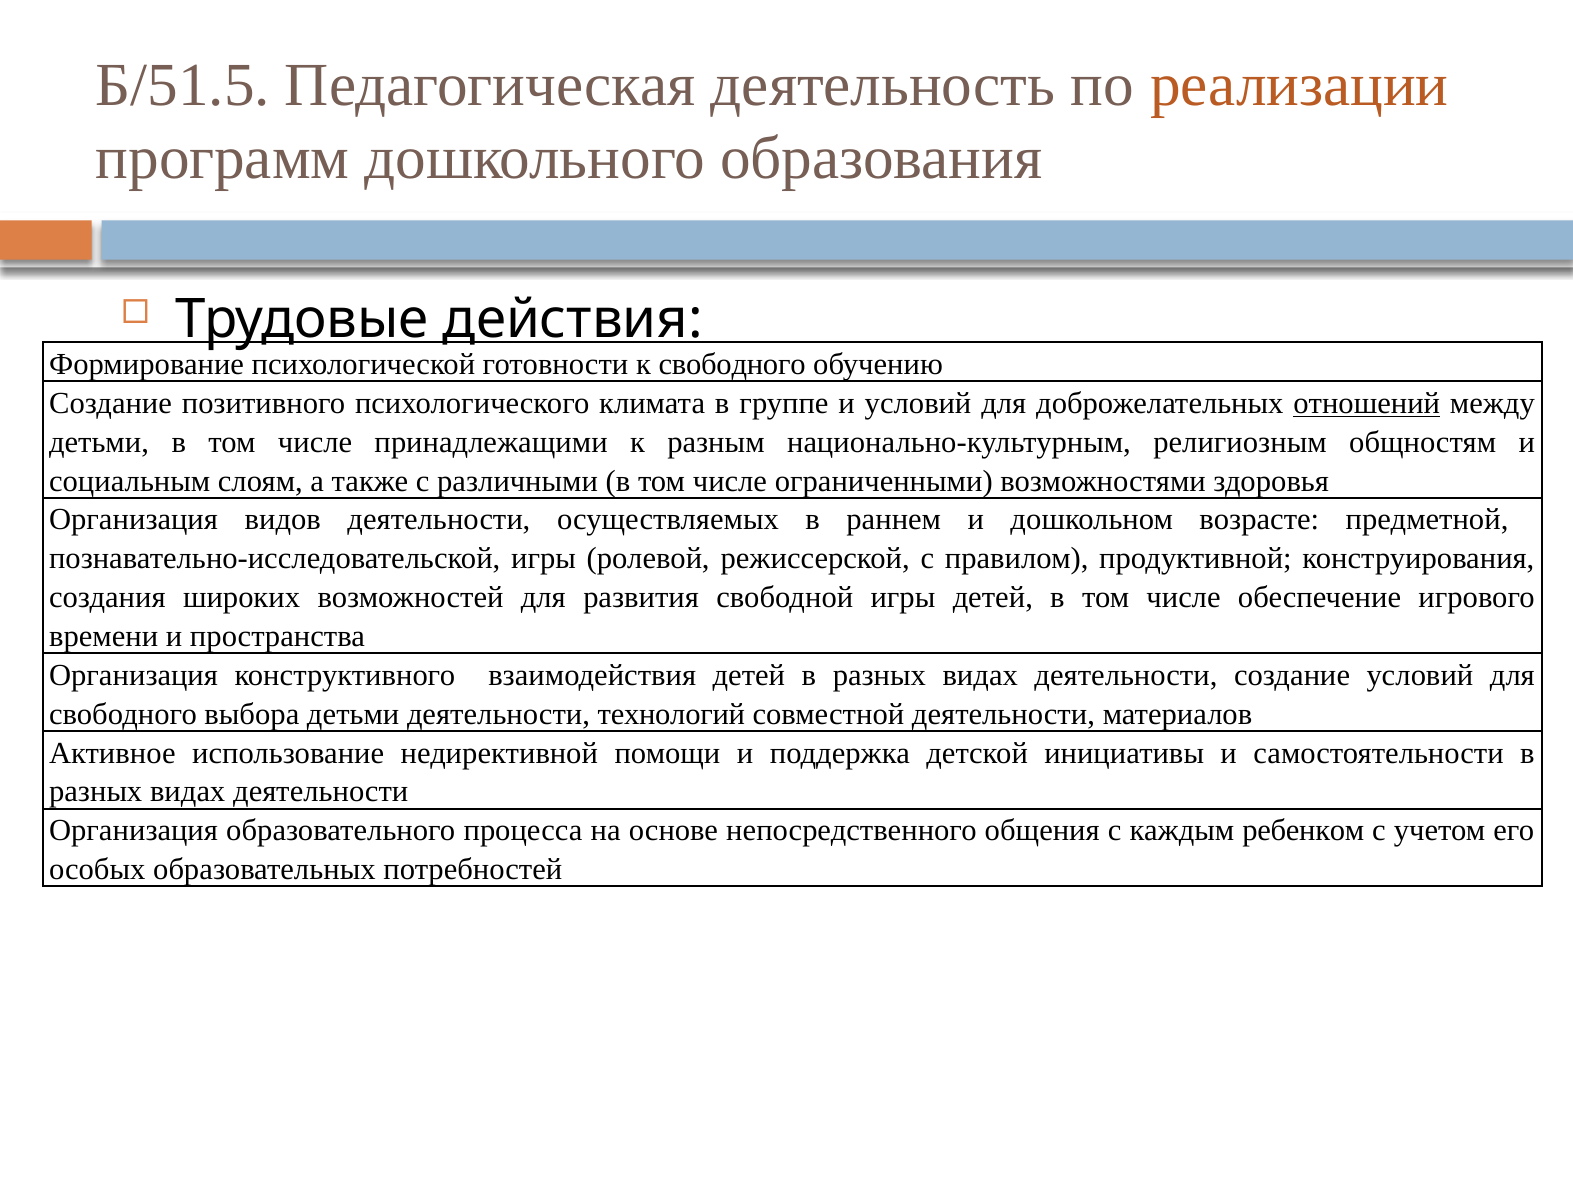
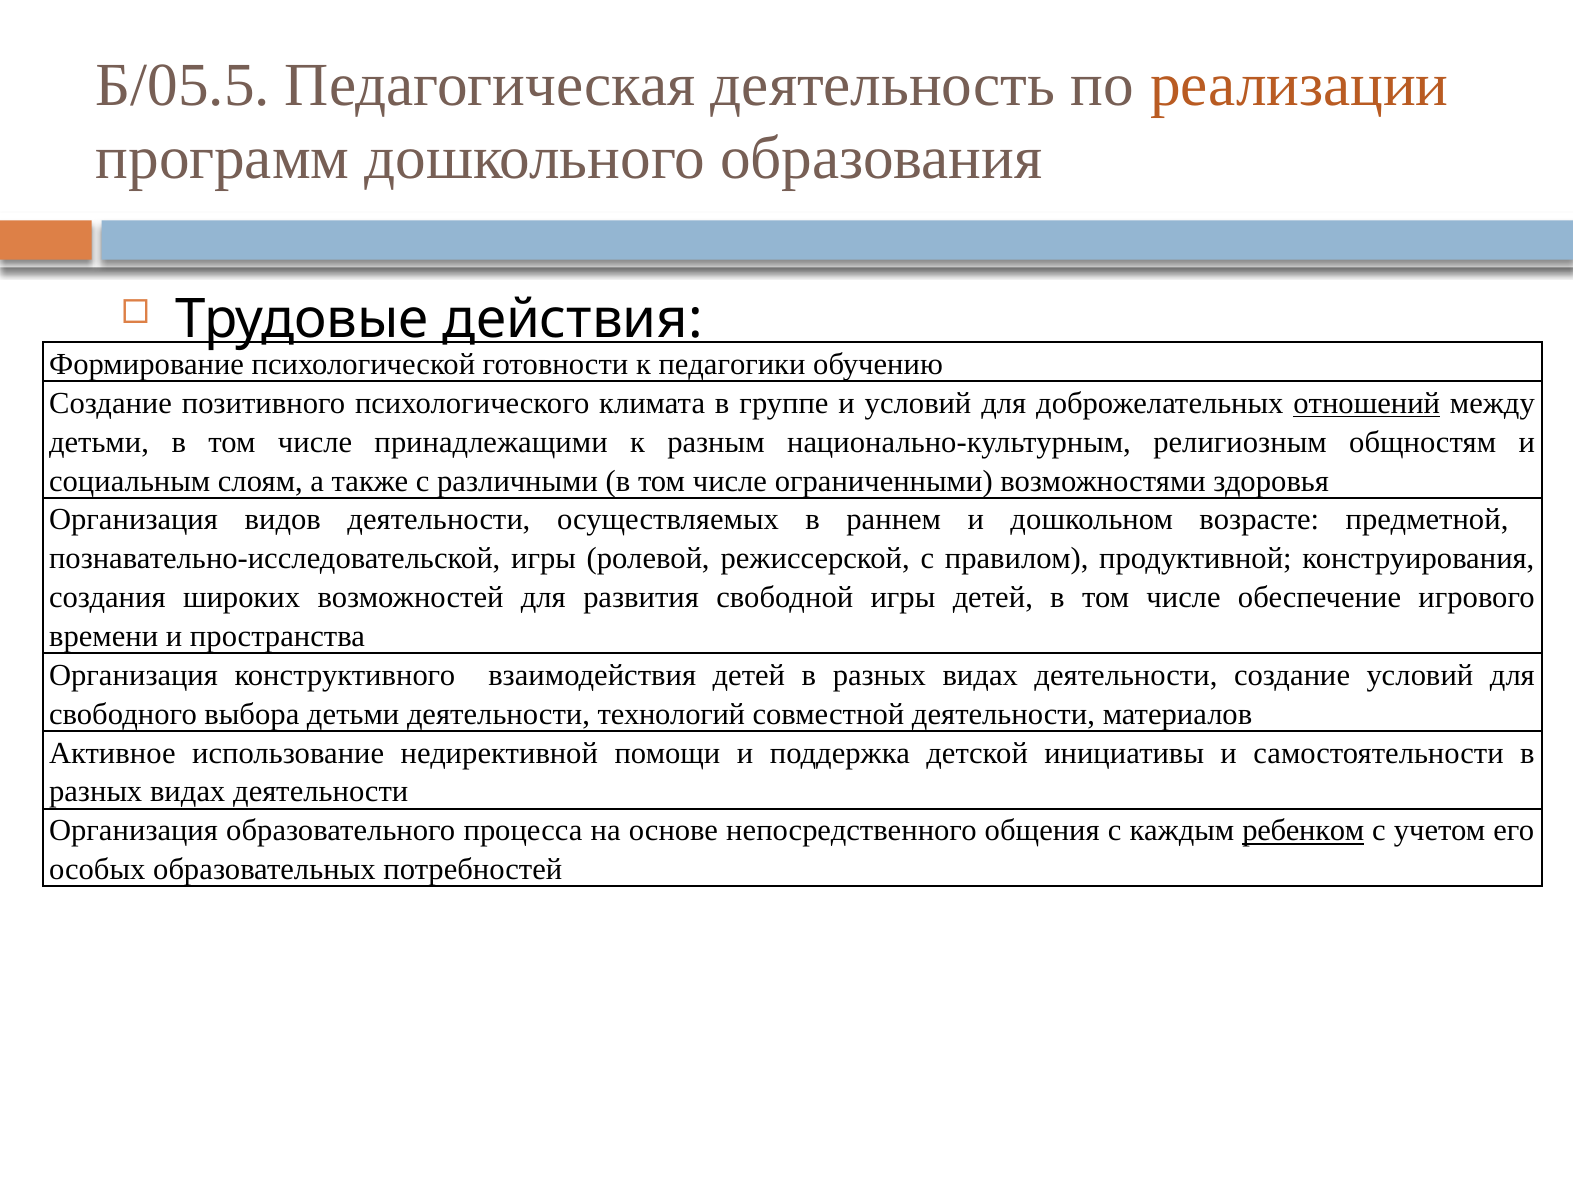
Б/51.5: Б/51.5 -> Б/05.5 (183, 85)
к свободного: свободного -> педагогики (732, 364)
ребенком underline: none -> present (1303, 831)
